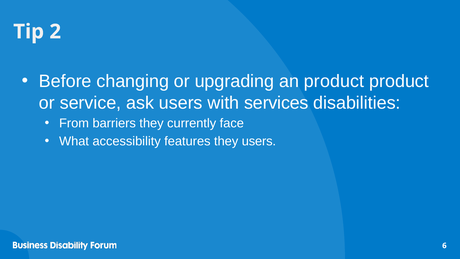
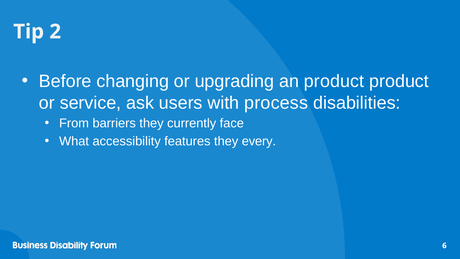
services: services -> process (276, 103)
they users: users -> every (259, 141)
